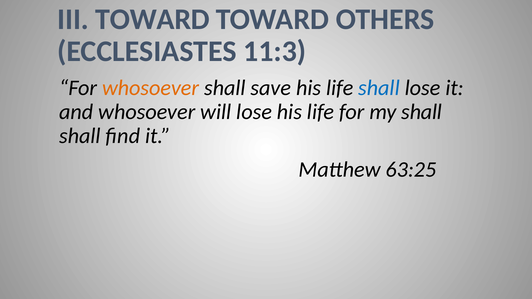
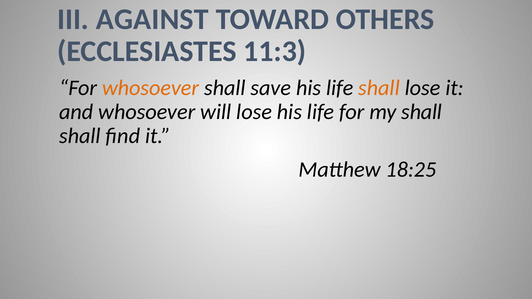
III TOWARD: TOWARD -> AGAINST (152, 19)
shall colour: blue -> orange (379, 88)
63:25: 63:25 -> 18:25 (411, 170)
